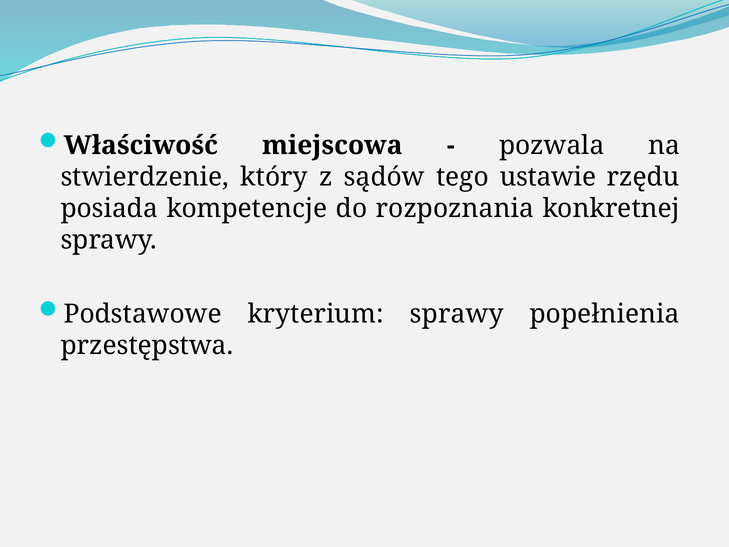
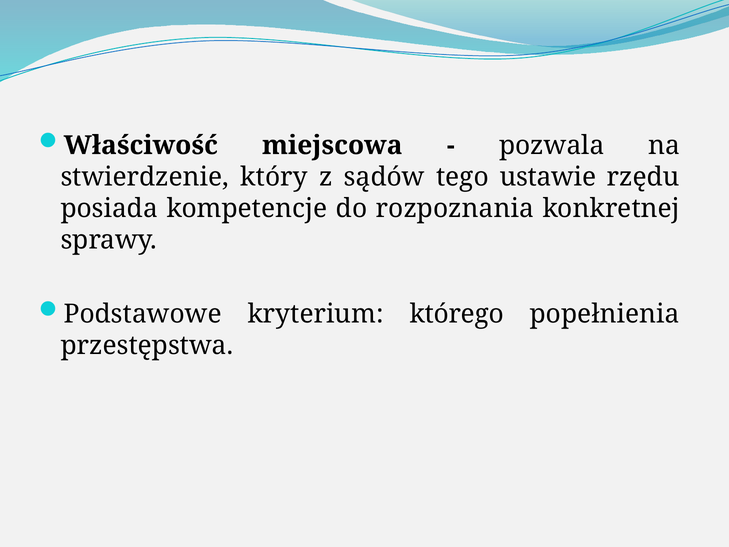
kryterium sprawy: sprawy -> którego (457, 314)
